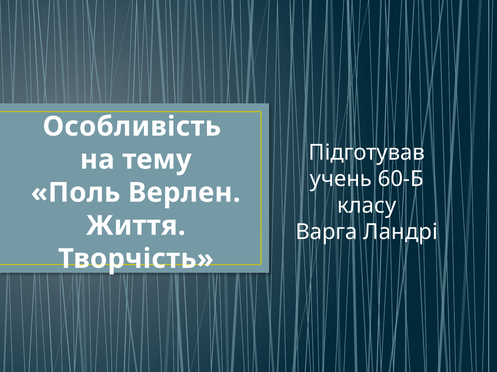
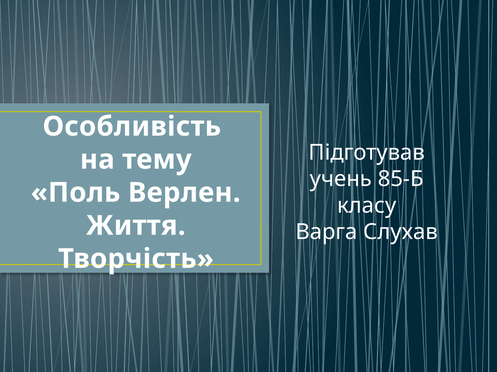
60-Б: 60-Б -> 85-Б (401, 179)
Ландрі: Ландрі -> Слухав (401, 232)
